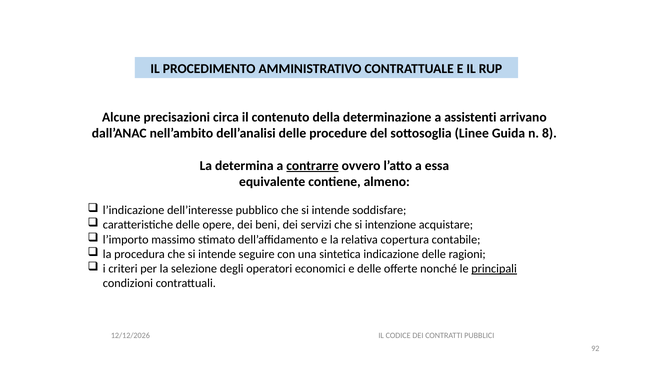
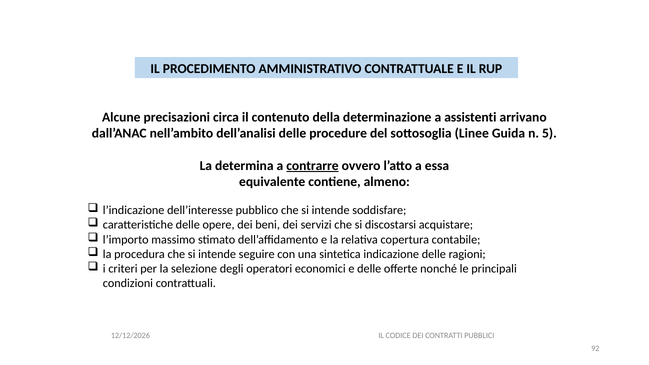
8: 8 -> 5 (549, 133)
intenzione: intenzione -> discostarsi (391, 225)
principali underline: present -> none (494, 269)
